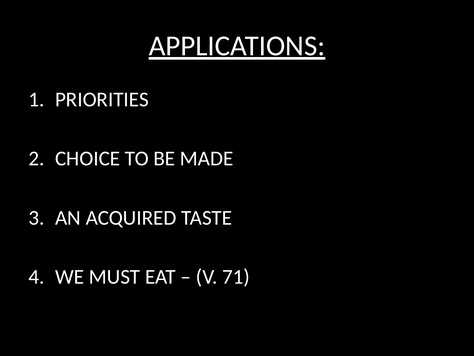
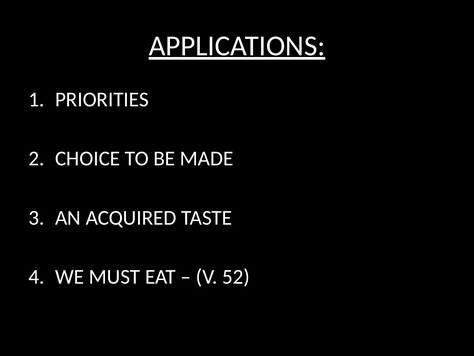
71: 71 -> 52 (236, 276)
